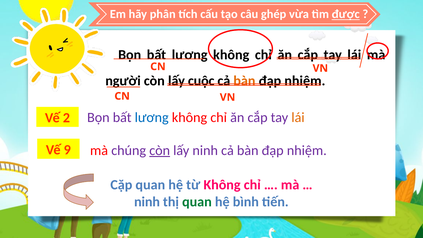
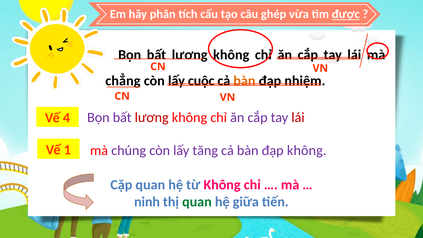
người: người -> chẳng (123, 81)
lương colour: blue -> red (152, 118)
lái colour: orange -> red (298, 118)
2: 2 -> 4 (66, 118)
9: 9 -> 1 (67, 150)
còn underline: present -> none (160, 150)
lấy ninh: ninh -> tăng (205, 150)
nhiệm: nhiệm -> không (307, 150)
bình: bình -> giữa (246, 202)
